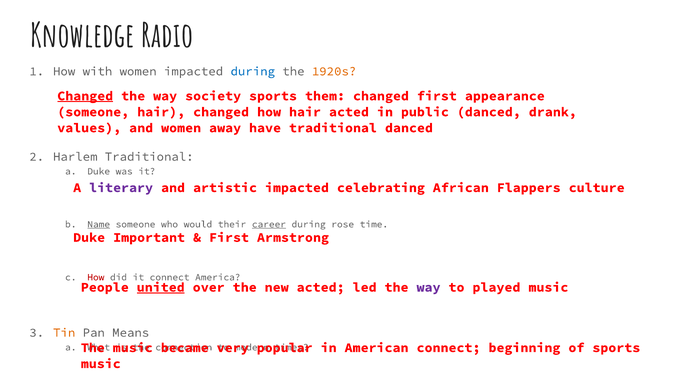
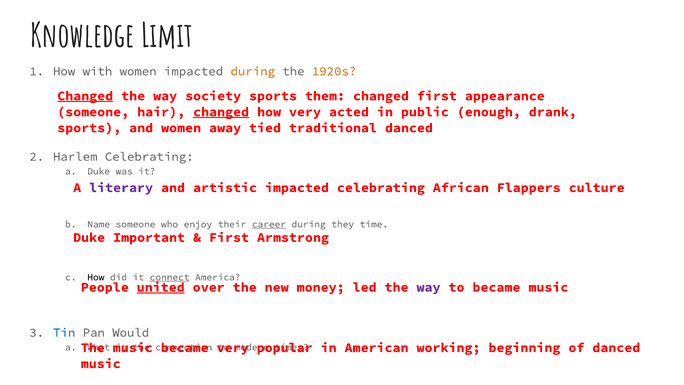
Radio: Radio -> Limit (167, 36)
during colour: blue -> orange (253, 71)
changed underline: none -> present (221, 112)
how hair: hair -> very (305, 112)
public danced: danced -> enough (489, 112)
values: values -> sports (89, 128)
have: have -> tied (265, 128)
Harlem Traditional: Traditional -> Celebrating (149, 157)
Name underline: present -> none (99, 224)
would: would -> enjoy (198, 224)
rose: rose -> they (343, 224)
How colour: red -> black (96, 277)
connect underline: none -> present (170, 277)
new acted: acted -> money (321, 287)
to played: played -> became (496, 287)
Tin colour: orange -> blue (64, 332)
Means: Means -> Would (131, 332)
American connect: connect -> working (448, 347)
of sports: sports -> danced (616, 347)
